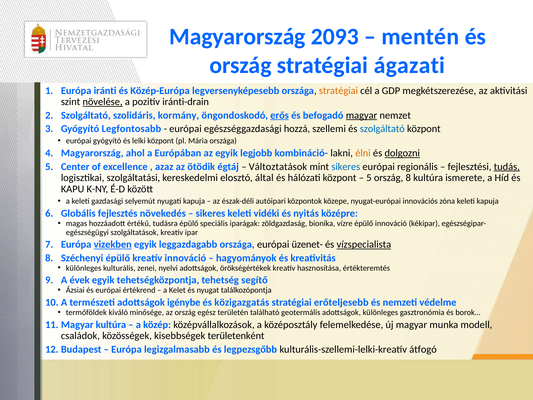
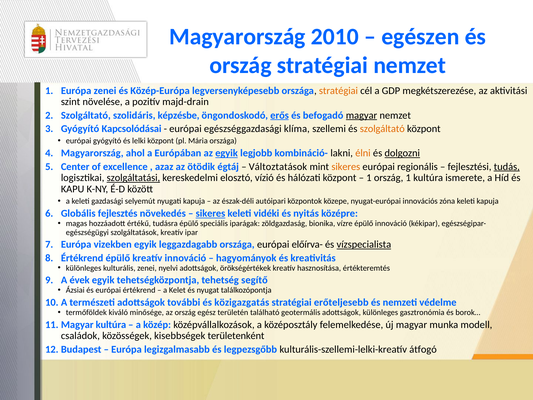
2093: 2093 -> 2010 (335, 37)
mentén: mentén -> egészen (420, 37)
stratégiai ágazati: ágazati -> nemzet (410, 65)
Európa iránti: iránti -> zenei (105, 91)
növelése underline: present -> none (103, 102)
iránti-drain: iránti-drain -> majd-drain (186, 102)
kormány: kormány -> képzésbe (179, 115)
Legfontosabb: Legfontosabb -> Kapcsolódásai (132, 129)
hozzá: hozzá -> klíma (297, 129)
szolgáltató colour: blue -> orange (382, 129)
egyik underline: none -> present (227, 153)
sikeres colour: blue -> orange (346, 166)
szolgáltatási underline: none -> present (133, 178)
által: által -> vízió (264, 178)
5: 5 -> 1 (369, 178)
ország 8: 8 -> 1 (408, 178)
sikeres underline: none -> present (210, 213)
vizekben underline: present -> none (113, 244)
üzenet-: üzenet- -> előírva- (307, 244)
Széchenyi: Széchenyi -> Értékrend (82, 258)
igénybe: igénybe -> további (184, 302)
